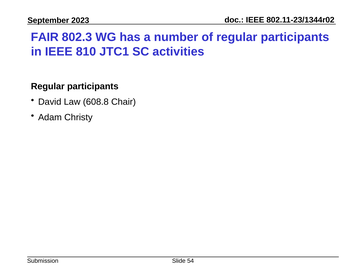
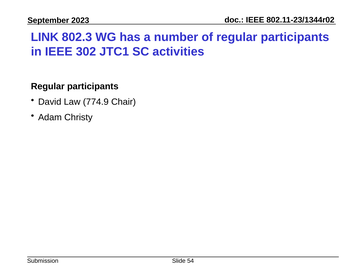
FAIR: FAIR -> LINK (45, 37)
810: 810 -> 302 (86, 52)
608.8: 608.8 -> 774.9 (96, 102)
